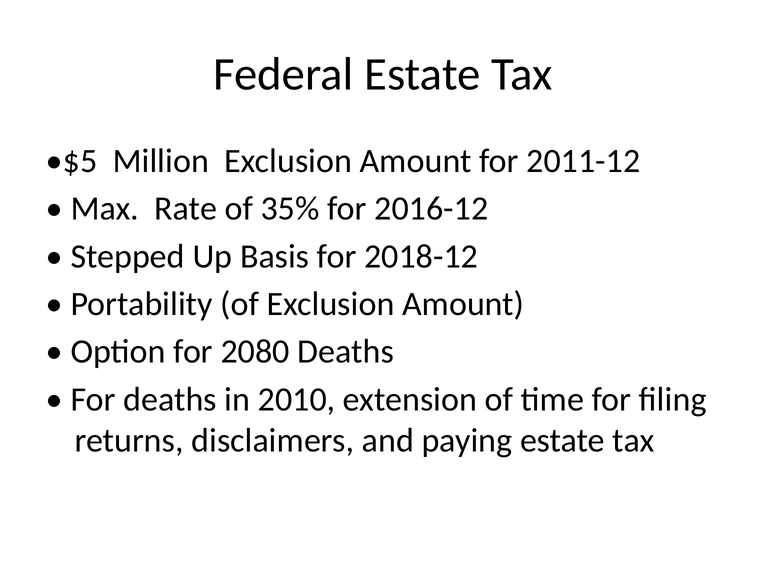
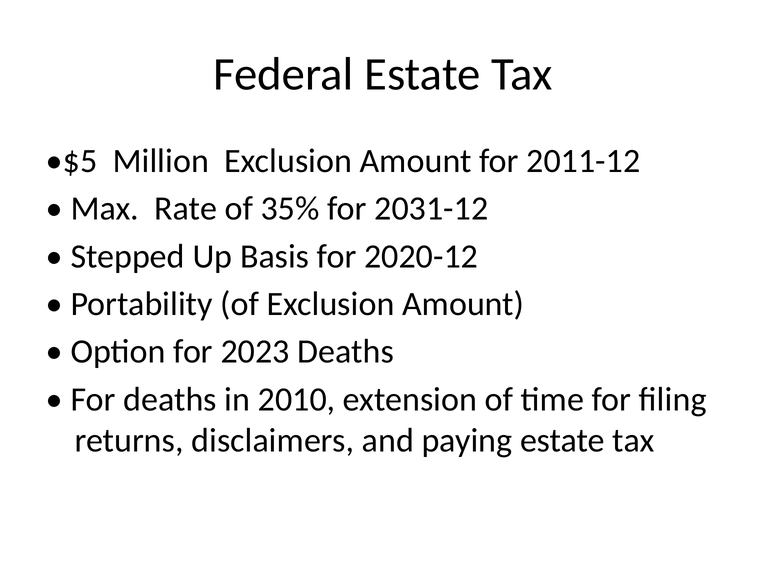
2016-12: 2016-12 -> 2031-12 (431, 208)
2018-12: 2018-12 -> 2020-12 (421, 256)
2080: 2080 -> 2023 (255, 351)
